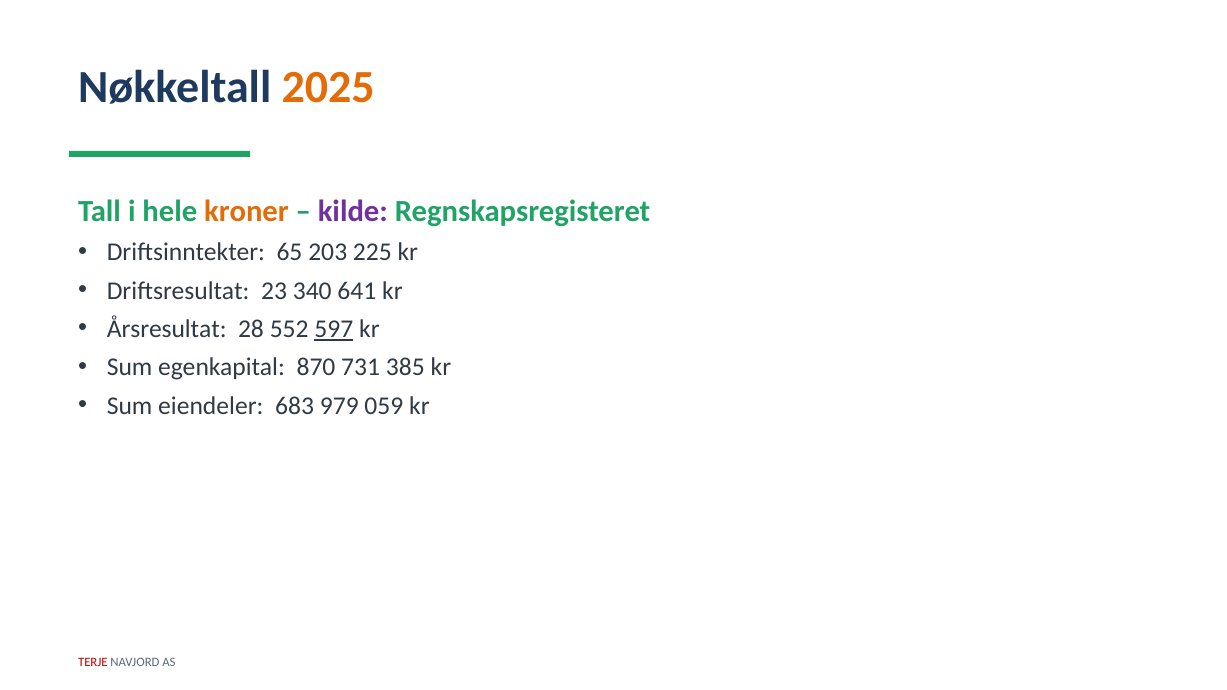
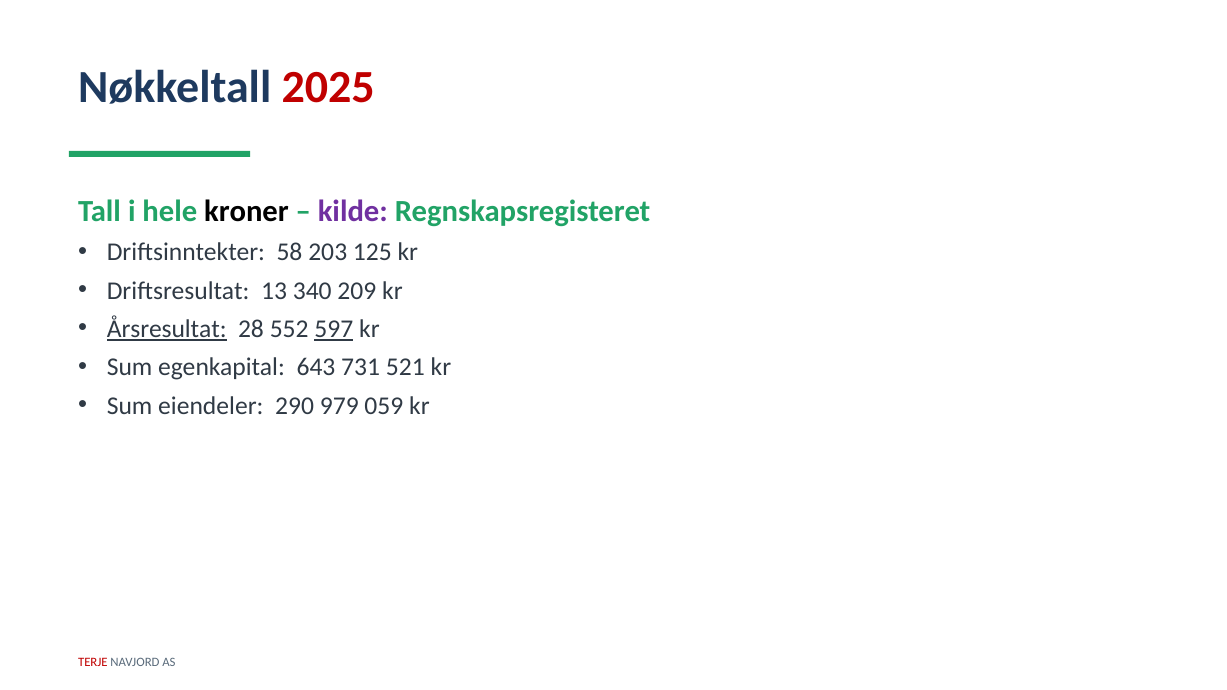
2025 colour: orange -> red (328, 88)
kroner colour: orange -> black (246, 211)
65: 65 -> 58 (289, 252)
225: 225 -> 125 (372, 252)
23: 23 -> 13 (274, 291)
641: 641 -> 209 (357, 291)
Årsresultat underline: none -> present (167, 329)
870: 870 -> 643 (316, 367)
385: 385 -> 521 (405, 367)
683: 683 -> 290 (295, 406)
